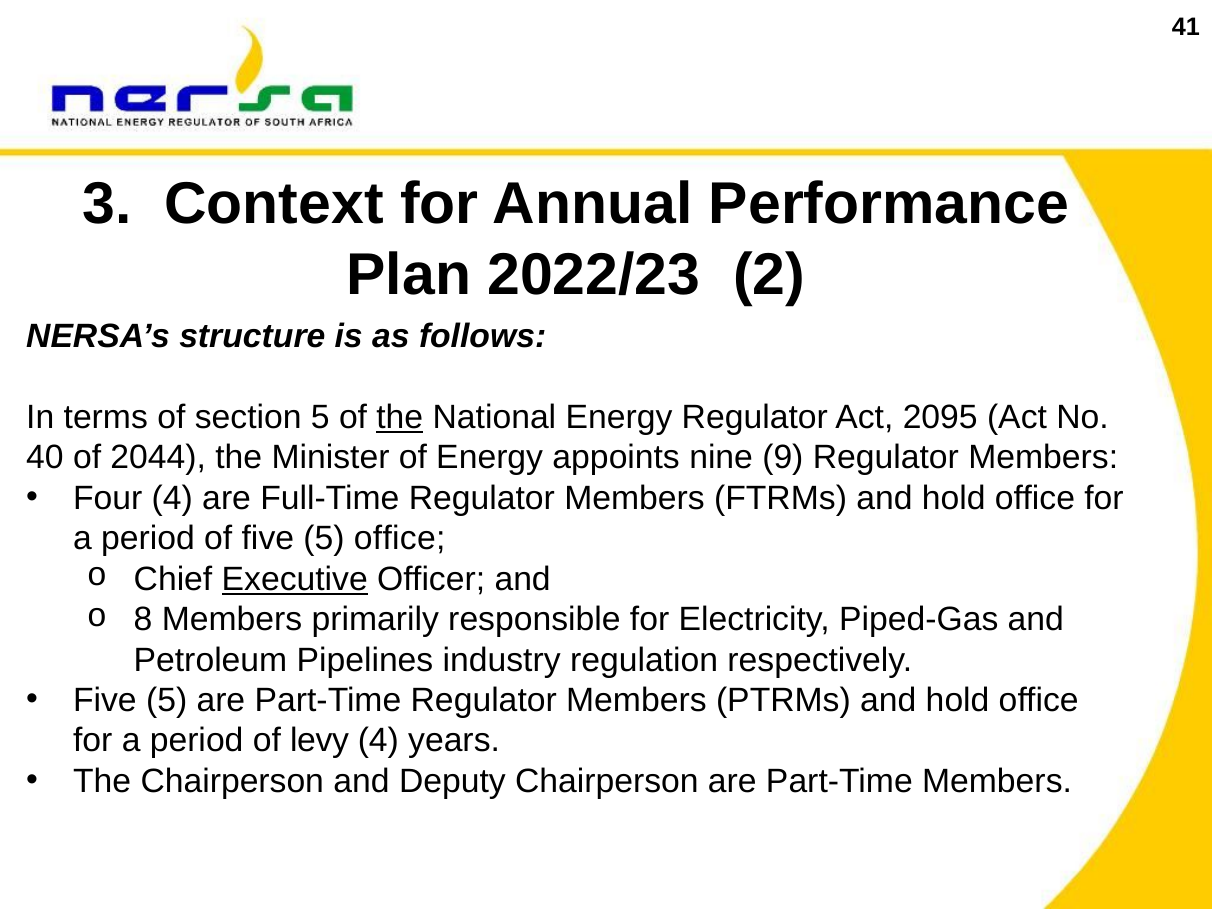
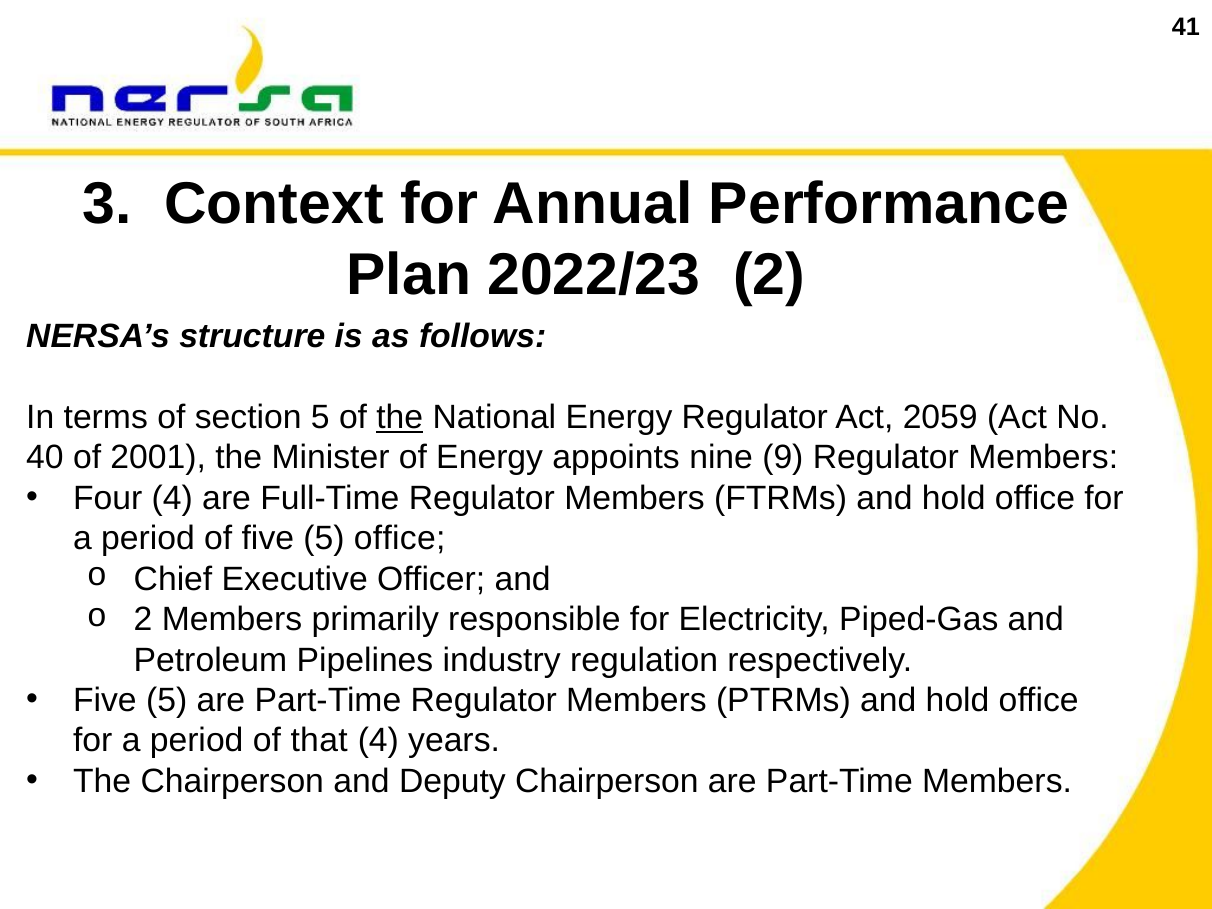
2095: 2095 -> 2059 (940, 417)
2044: 2044 -> 2001 (158, 458)
Executive underline: present -> none (295, 579)
8: 8 -> 2 (143, 620)
levy: levy -> that (319, 741)
